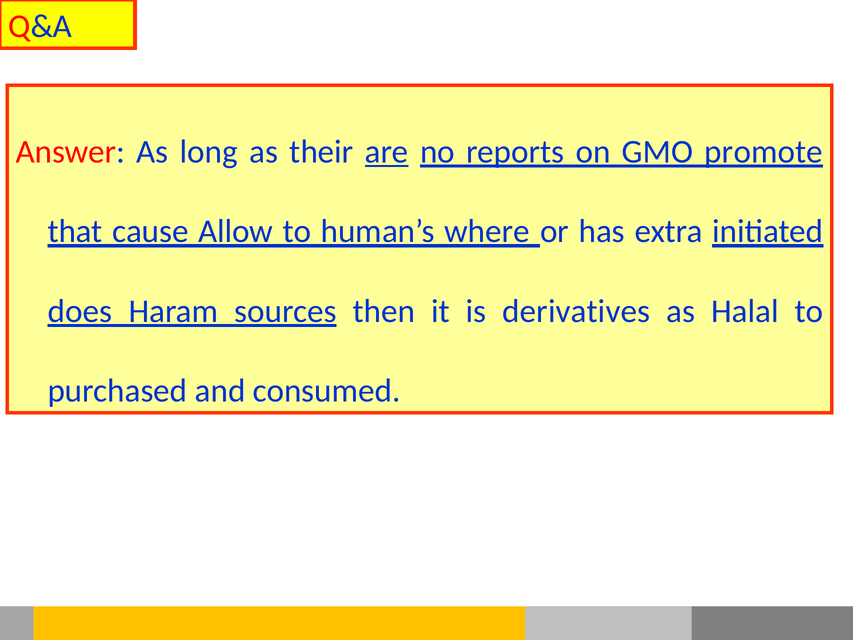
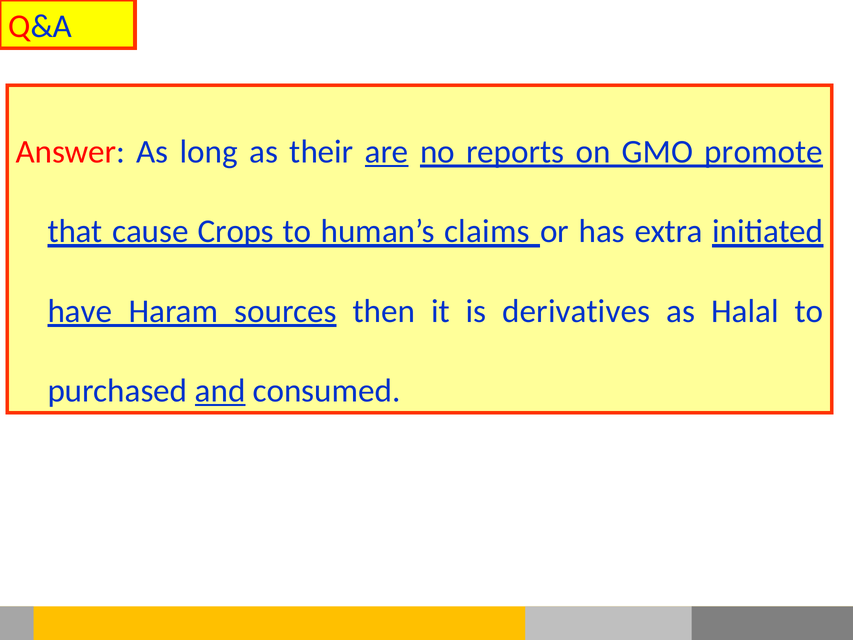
Allow: Allow -> Crops (236, 231)
where: where -> claims (487, 231)
does: does -> have (80, 311)
and underline: none -> present (220, 391)
